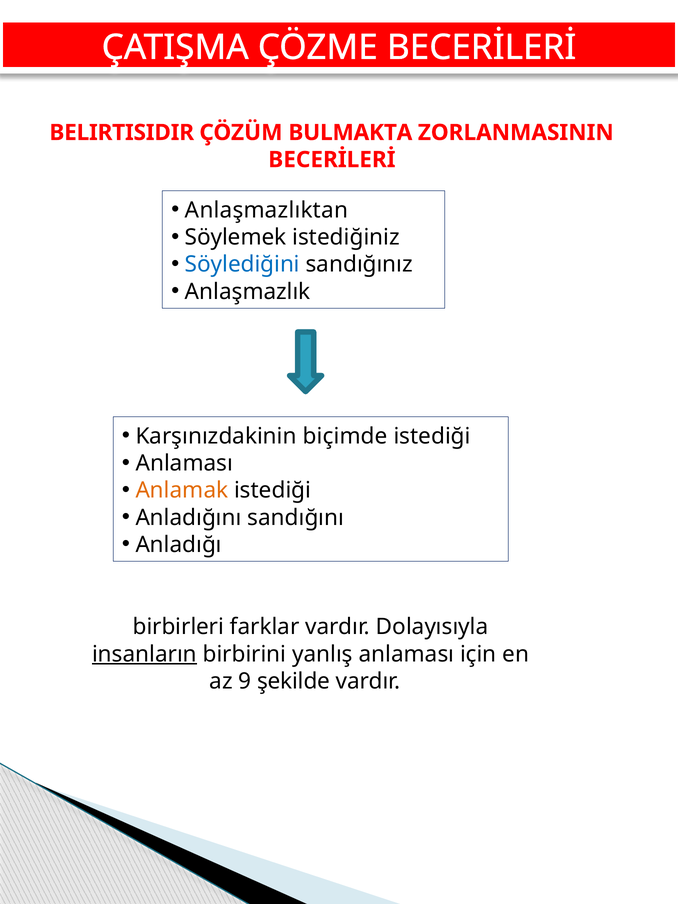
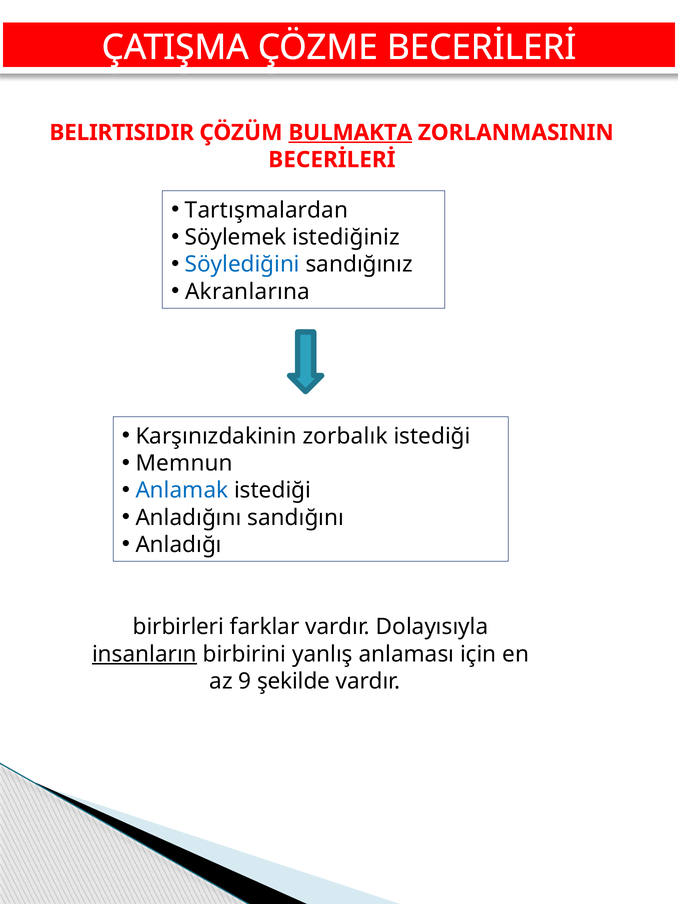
BULMAKTA underline: none -> present (350, 133)
Anlaşmazlıktan: Anlaşmazlıktan -> Tartışmalardan (267, 210)
Anlaşmazlık: Anlaşmazlık -> Akranlarına (248, 292)
biçimde: biçimde -> zorbalık (345, 436)
Anlaması: Anlaması -> Memnun (184, 463)
Anlamak colour: orange -> blue (182, 490)
